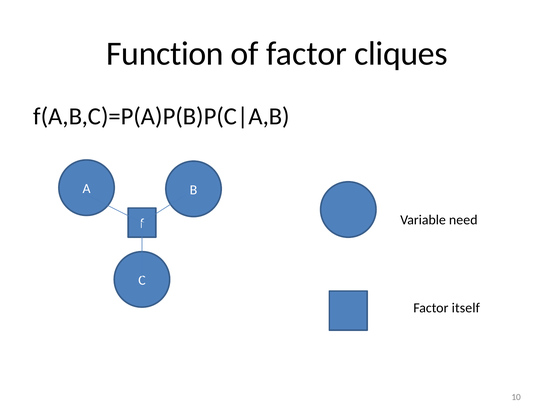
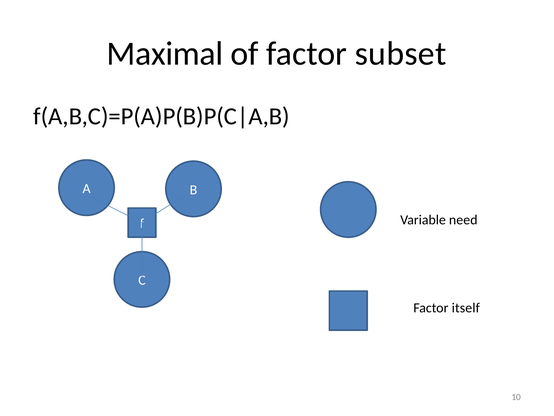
Function: Function -> Maximal (165, 54)
cliques: cliques -> subset (401, 54)
